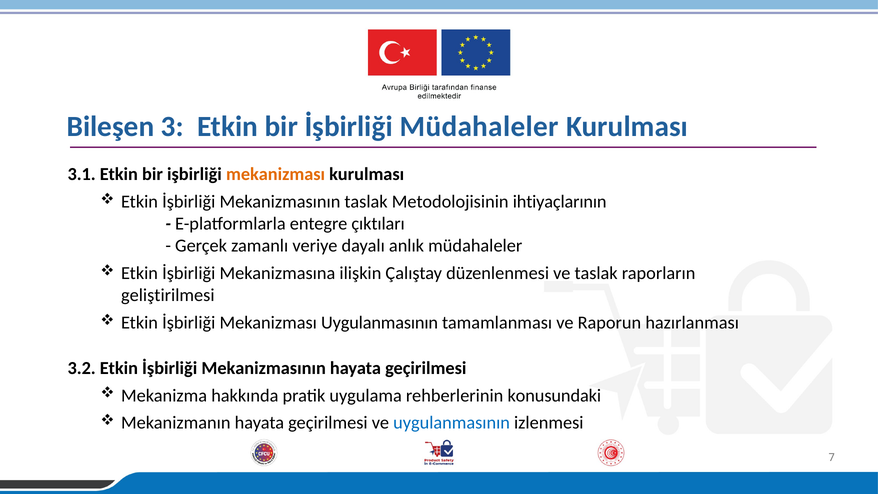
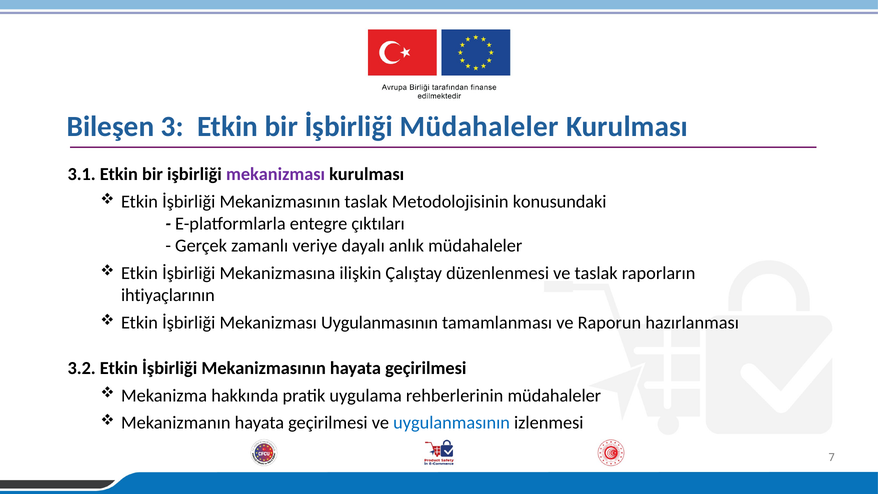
mekanizması colour: orange -> purple (276, 174)
ihtiyaçlarının: ihtiyaçlarının -> konusundaki (560, 202)
geliştirilmesi: geliştirilmesi -> ihtiyaçlarının (168, 295)
rehberlerinin konusundaki: konusundaki -> müdahaleler (554, 395)
